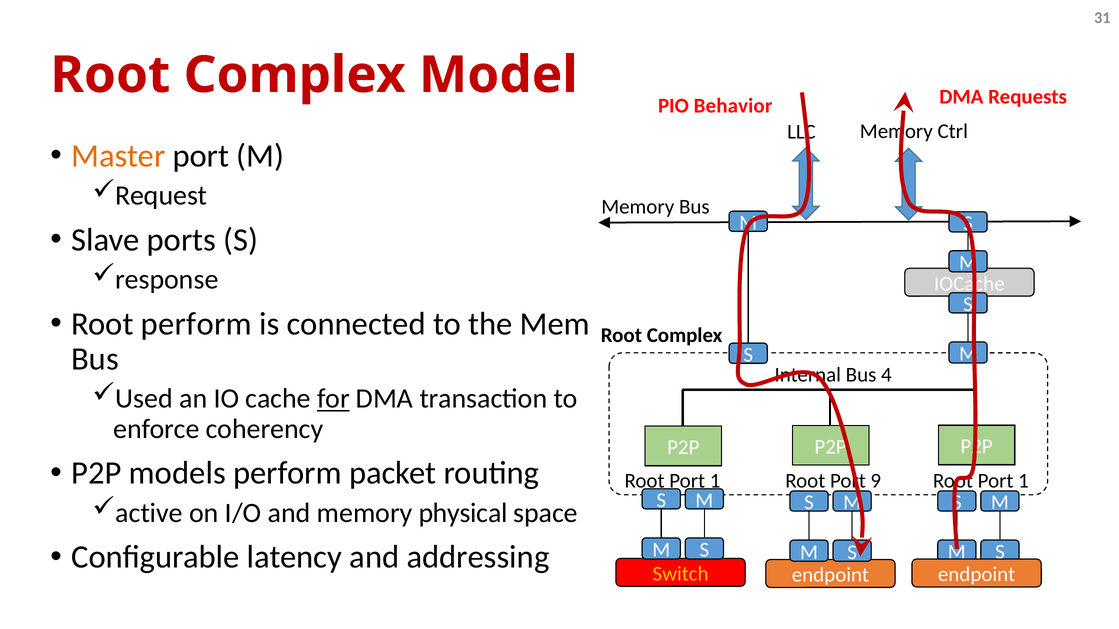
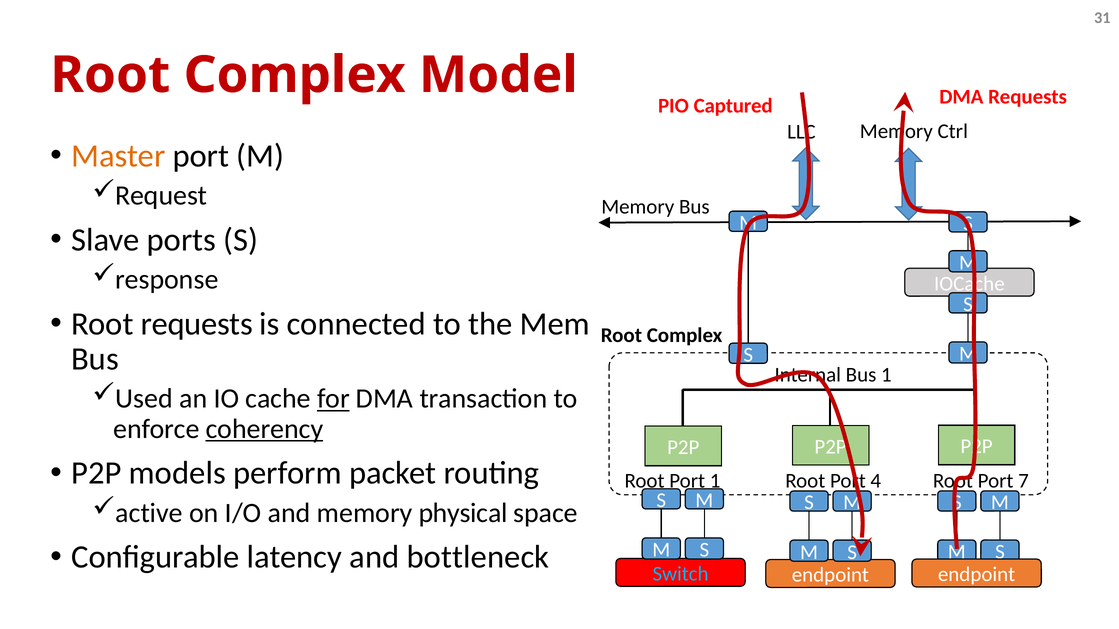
Behavior: Behavior -> Captured (733, 106)
Root perform: perform -> requests (197, 324)
4: 4 -> 1 (886, 375)
coherency underline: none -> present (265, 429)
9: 9 -> 4 (876, 481)
1: 1 -> 7 (1024, 481)
addressing: addressing -> bottleneck (478, 557)
Switch colour: yellow -> light blue (681, 574)
